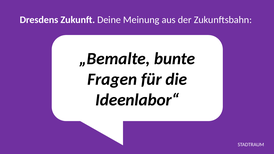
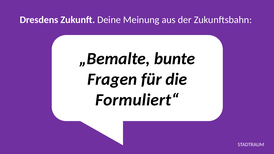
Ideenlabor“: Ideenlabor“ -> Formuliert“ (137, 100)
